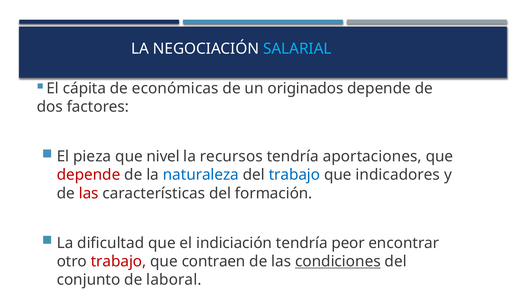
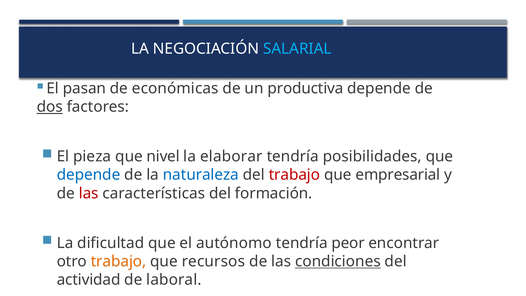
cápita: cápita -> pasan (84, 88)
originados: originados -> productiva (305, 88)
dos underline: none -> present (50, 107)
recursos: recursos -> elaborar (231, 156)
aportaciones: aportaciones -> posibilidades (372, 156)
depende colour: red -> blue (89, 175)
trabajo colour: blue -> red (294, 175)
indicadores: indicadores -> empresarial (398, 175)
indiciación: indiciación -> autónomo (234, 243)
trabajo colour: red -> orange (119, 261)
contraen: contraen -> recursos (213, 261)
conjunto: conjunto -> actividad (89, 280)
